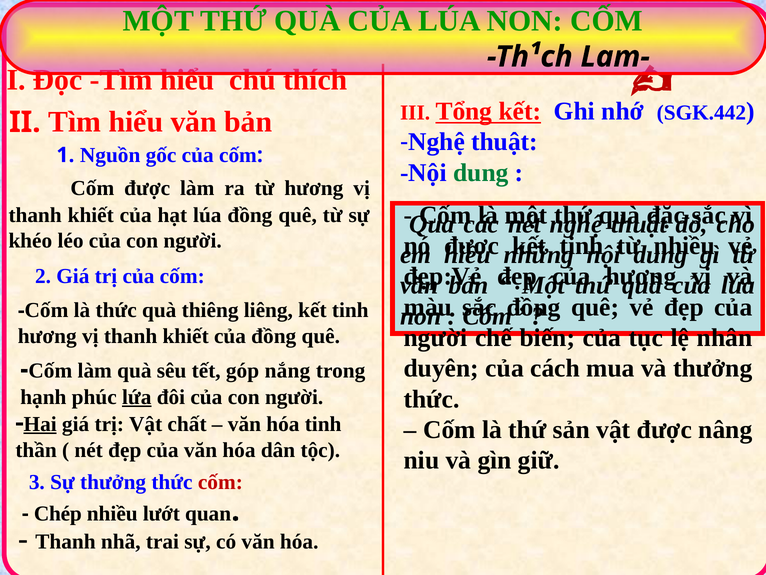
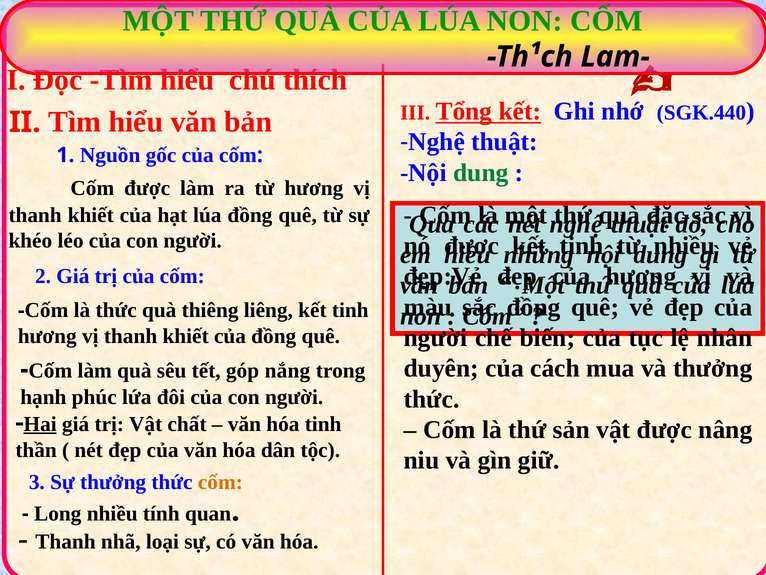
SGK.442: SGK.442 -> SGK.440 (701, 113)
lứa underline: present -> none (137, 397)
cốm colour: red -> orange (220, 482)
Chép: Chép -> Long (58, 513)
lướt: lướt -> tính (161, 513)
trai: trai -> loại (162, 541)
